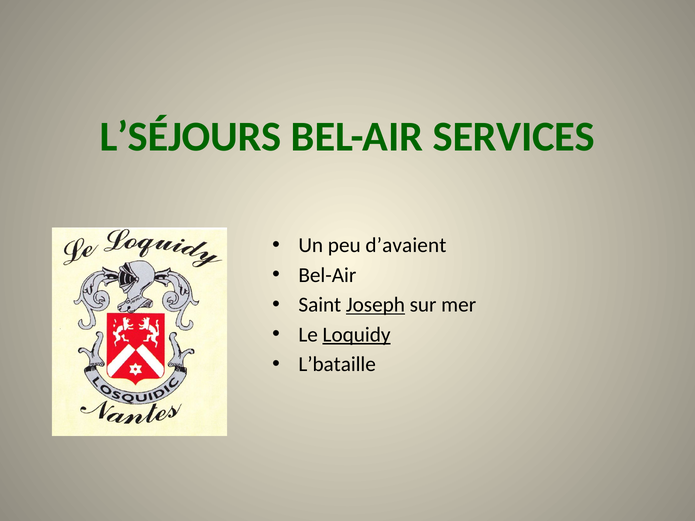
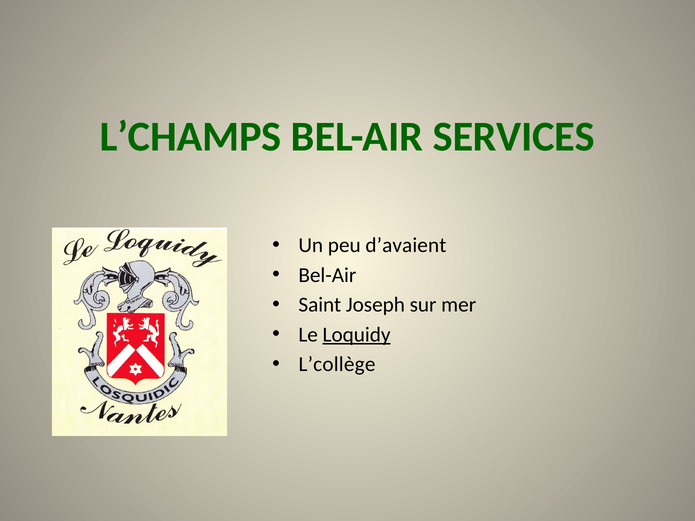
L’SÉJOURS: L’SÉJOURS -> L’CHAMPS (191, 137)
Joseph underline: present -> none (375, 305)
L’bataille: L’bataille -> L’collège (337, 364)
